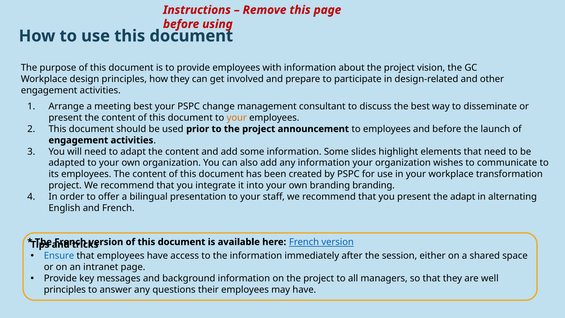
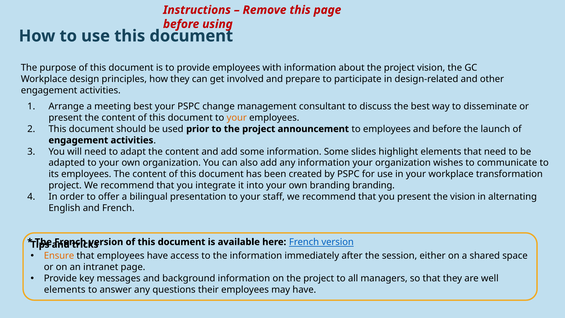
the adapt: adapt -> vision (463, 197)
Ensure colour: blue -> orange (59, 256)
principles: principles -> elements (65, 290)
